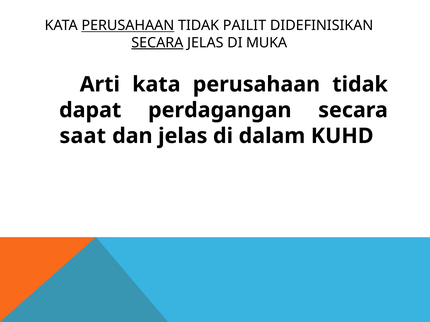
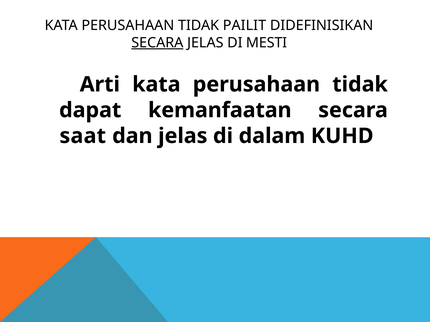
PERUSAHAAN underline: present -> none (128, 26)
MUKA: MUKA -> MESTI (267, 43)
perdagangan: perdagangan -> kemanfaatan (220, 110)
